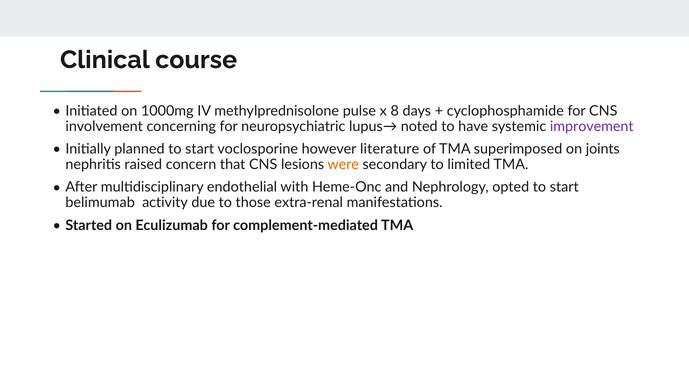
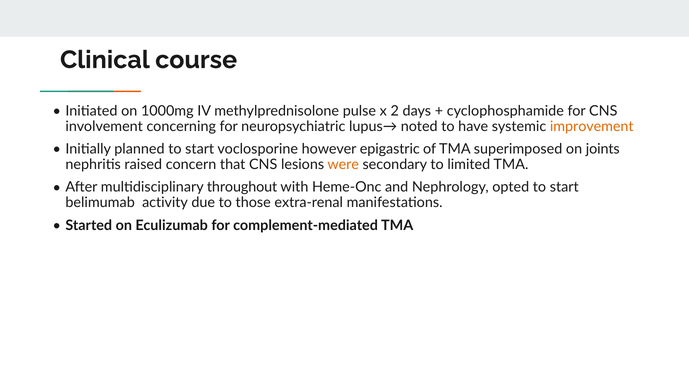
8: 8 -> 2 (395, 111)
improvement colour: purple -> orange (592, 127)
literature: literature -> epigastric (390, 149)
endothelial: endothelial -> throughout (242, 188)
